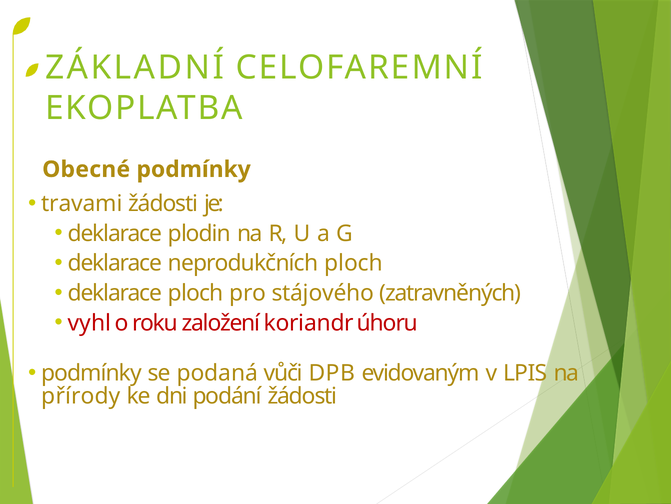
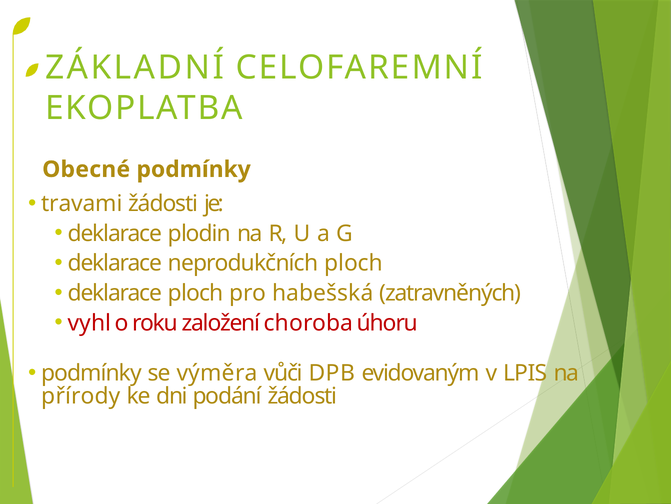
stájového: stájového -> habešská (323, 293)
koriandr: koriandr -> choroba (309, 323)
podaná: podaná -> výměra (217, 373)
